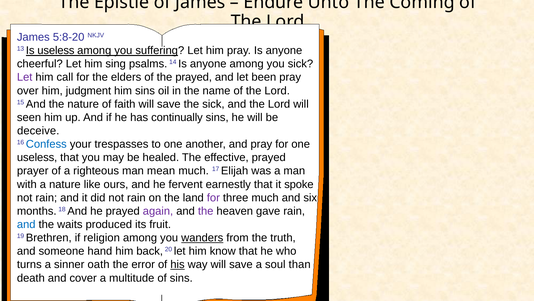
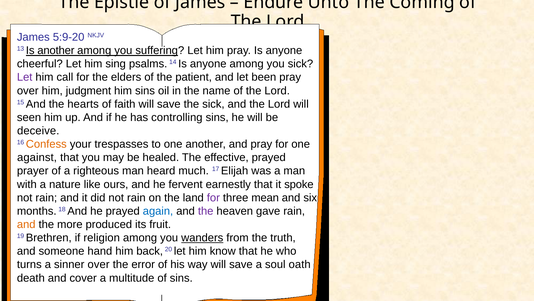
5:8-20: 5:8-20 -> 5:9-20 (69, 37)
Is useless: useless -> another (56, 50)
the prayed: prayed -> patient (194, 77)
the nature: nature -> hearts (83, 104)
continually: continually -> controlling (177, 117)
Confess colour: blue -> orange (46, 144)
useless: useless -> against (37, 157)
mean: mean -> heard (161, 171)
three much: much -> mean (265, 197)
again colour: purple -> blue (158, 211)
and colour: blue -> orange (26, 224)
waits: waits -> more (70, 224)
sinner oath: oath -> over (99, 264)
his underline: present -> none (177, 264)
than: than -> oath (300, 264)
